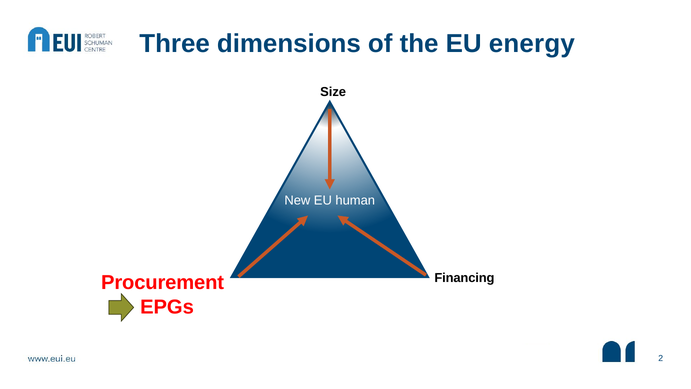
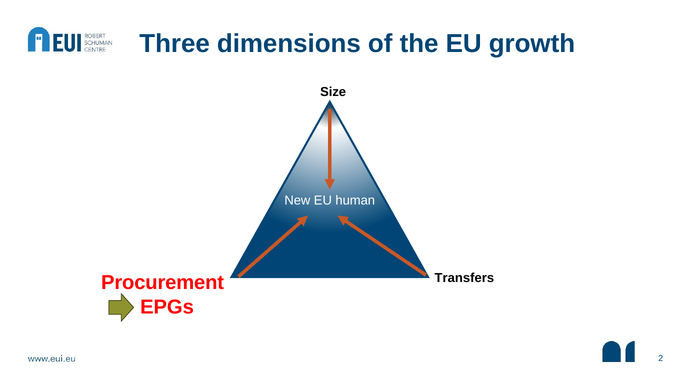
energy: energy -> growth (532, 44)
Financing: Financing -> Transfers (464, 278)
